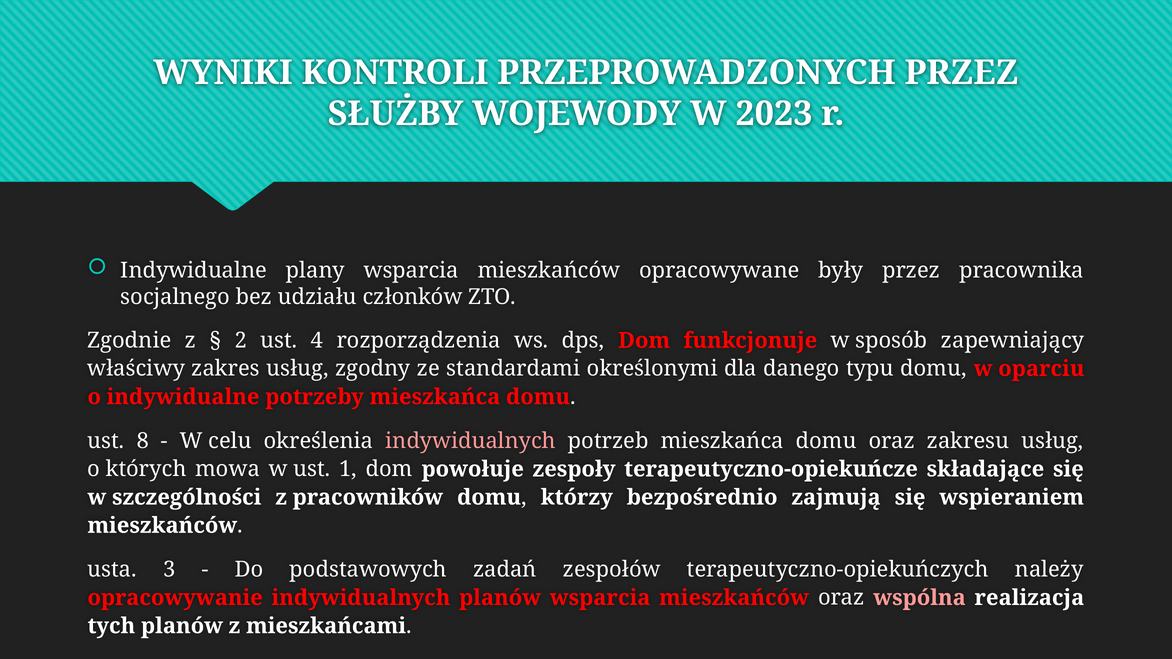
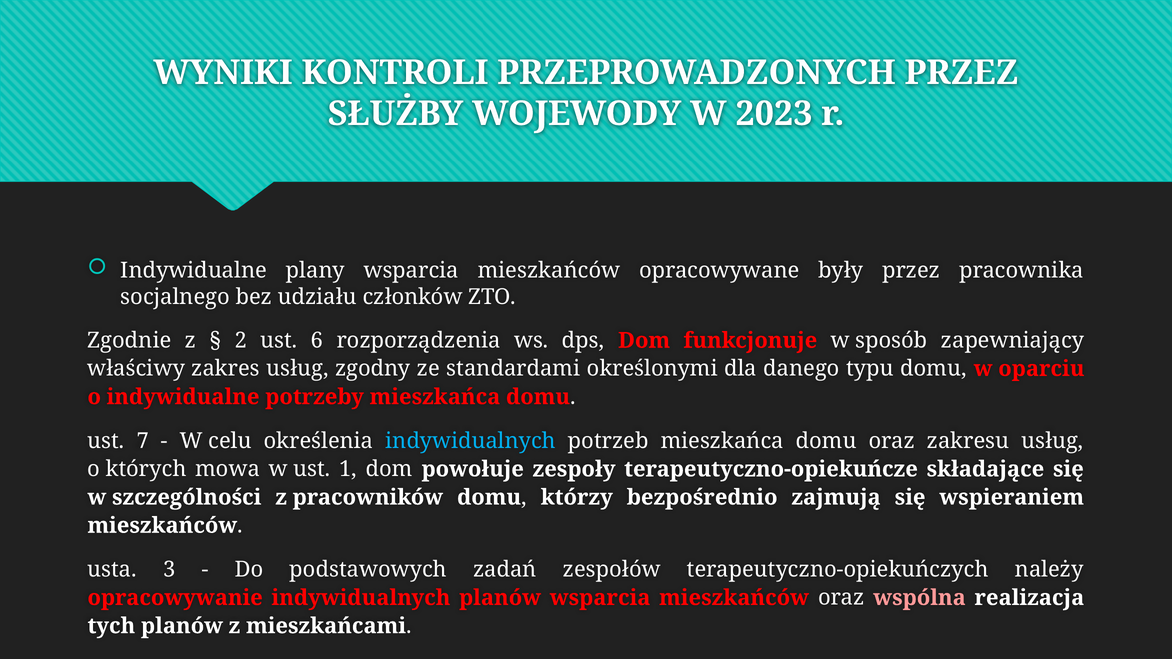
4: 4 -> 6 (317, 341)
8: 8 -> 7 (143, 441)
indywidualnych colour: pink -> light blue (471, 441)
